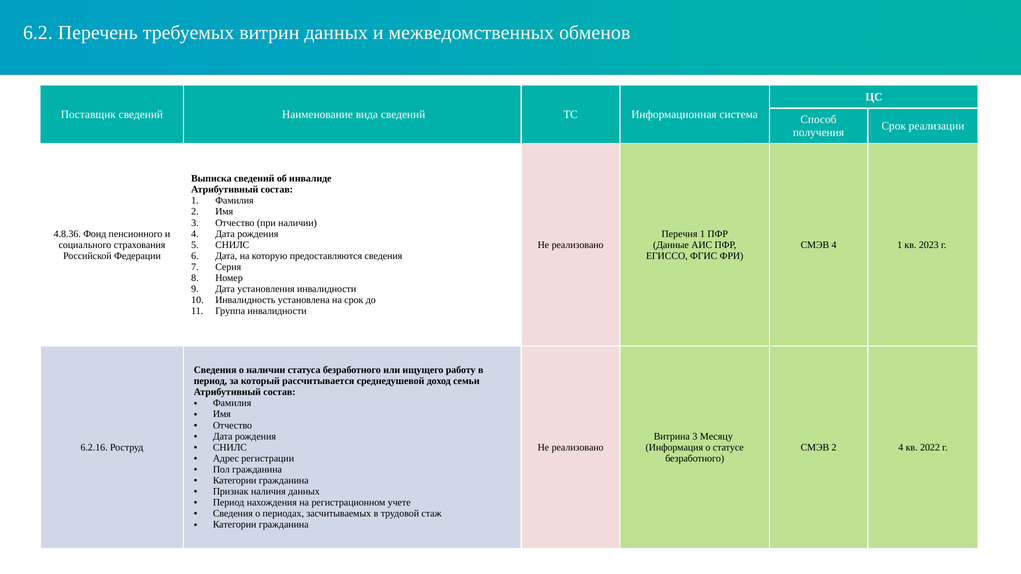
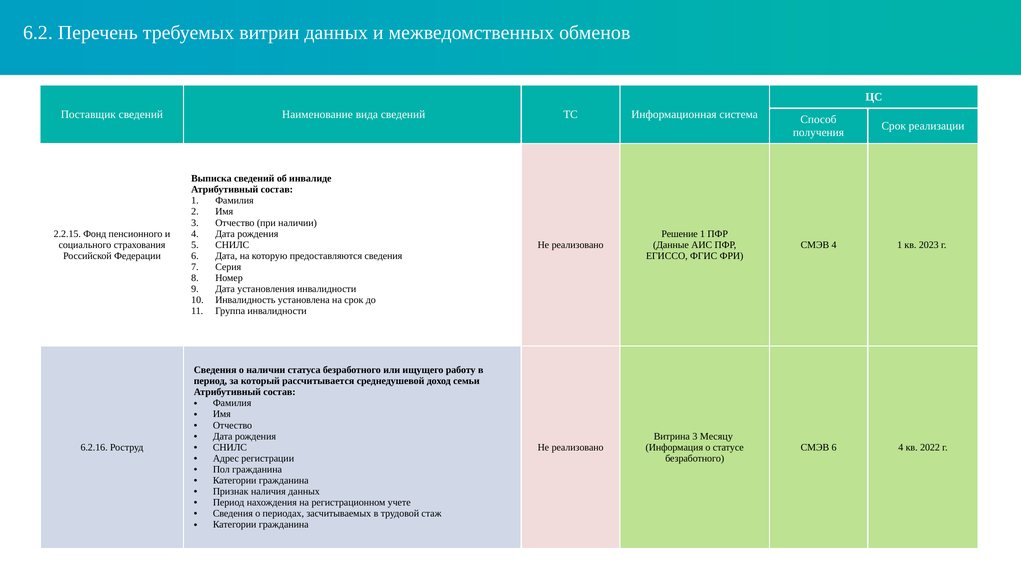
4.8.36: 4.8.36 -> 2.2.15 (67, 234)
Перечня: Перечня -> Решение (680, 234)
СМЭВ 2: 2 -> 6 (834, 448)
